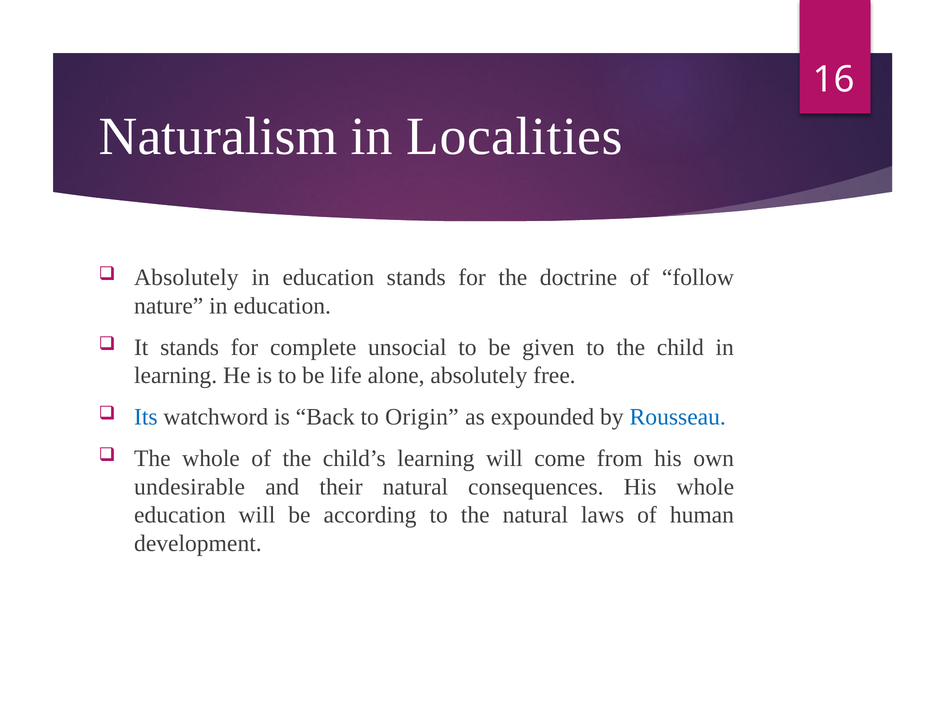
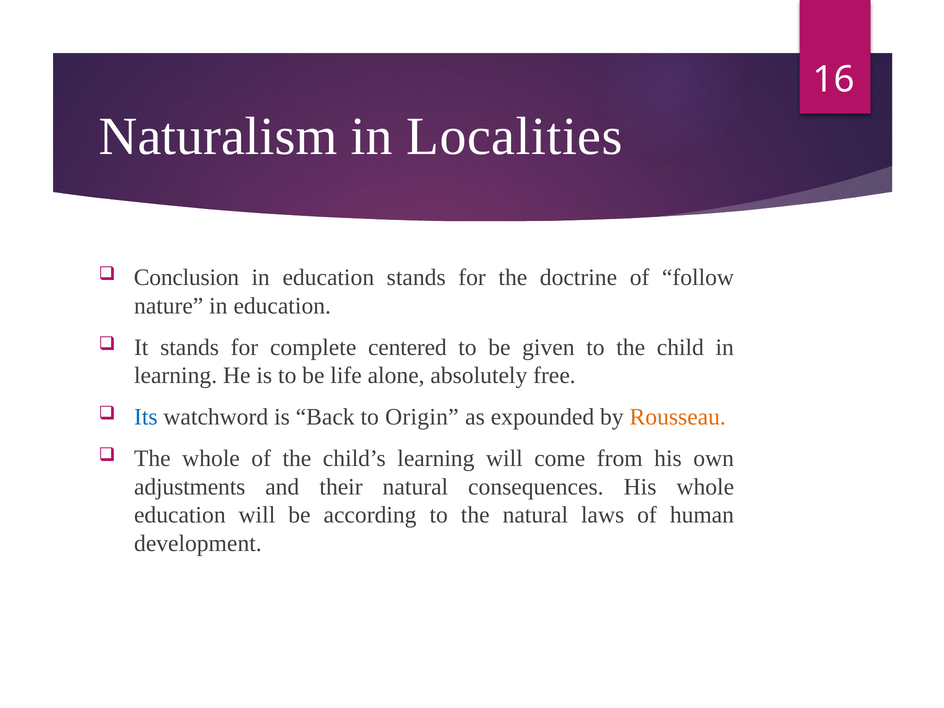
Absolutely: Absolutely -> Conclusion (187, 277)
unsocial: unsocial -> centered (407, 347)
Rousseau colour: blue -> orange (678, 417)
undesirable: undesirable -> adjustments (190, 487)
